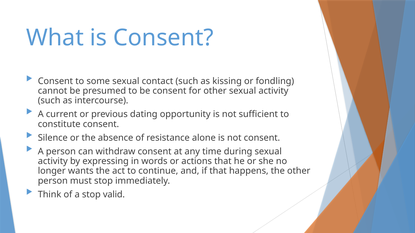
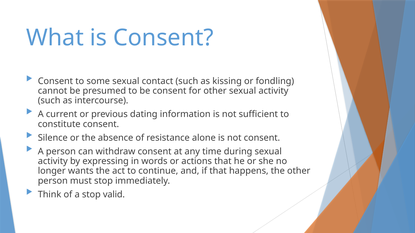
opportunity: opportunity -> information (185, 114)
